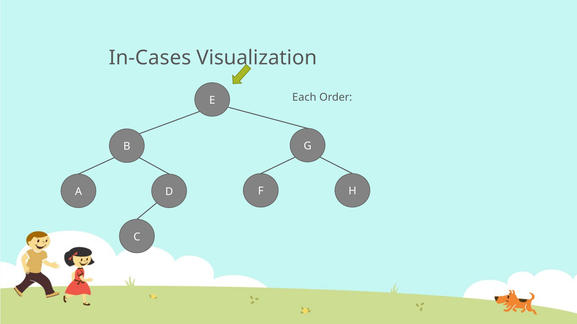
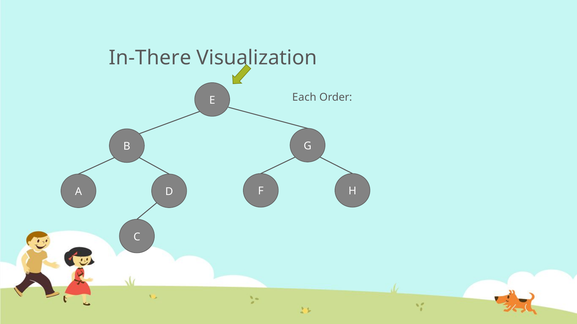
In-Cases: In-Cases -> In-There (150, 58)
